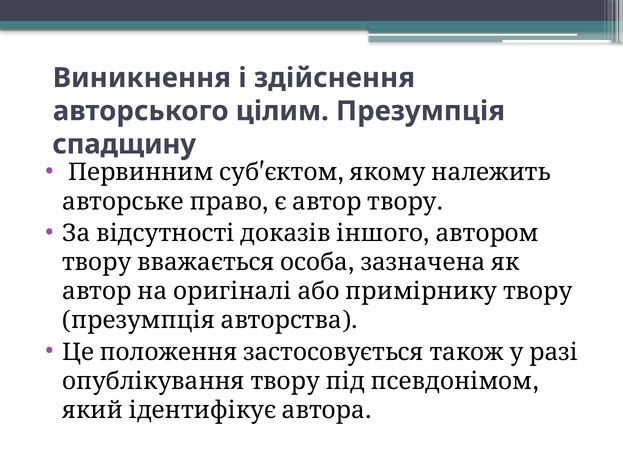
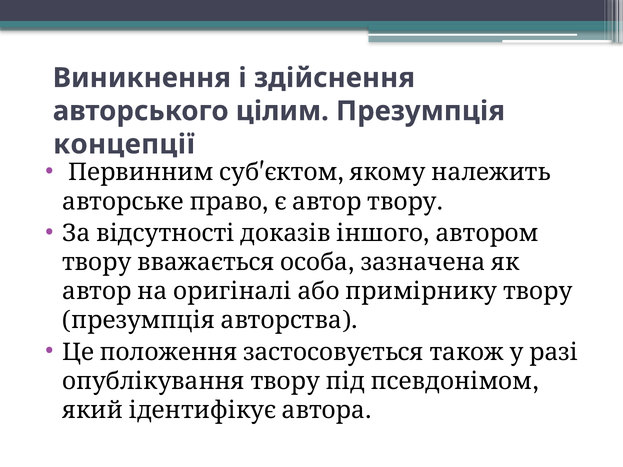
спадщину: спадщину -> концепції (124, 144)
